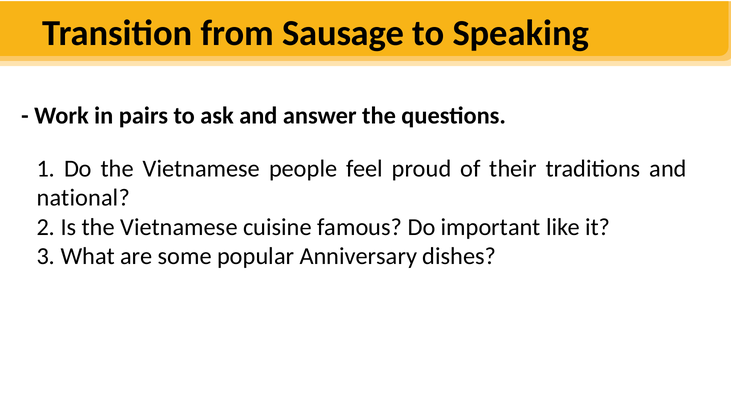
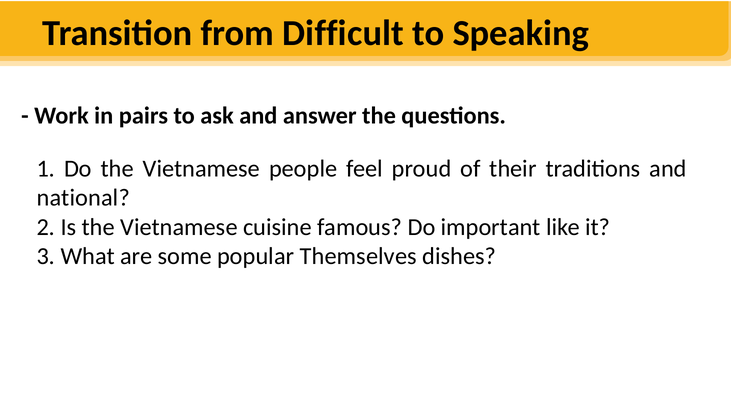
Sausage: Sausage -> Difficult (343, 33)
Anniversary: Anniversary -> Themselves (358, 256)
